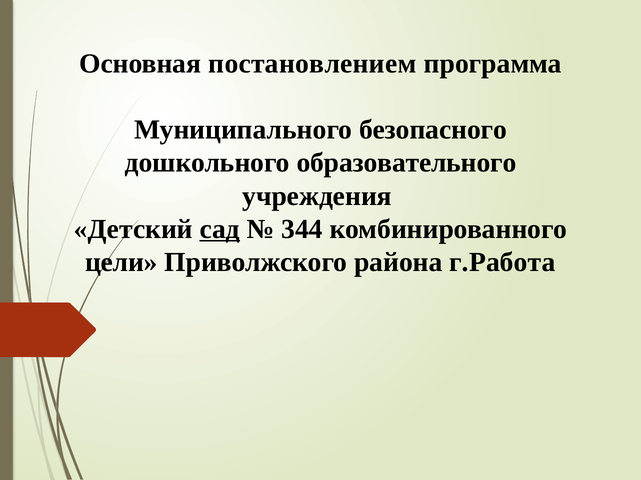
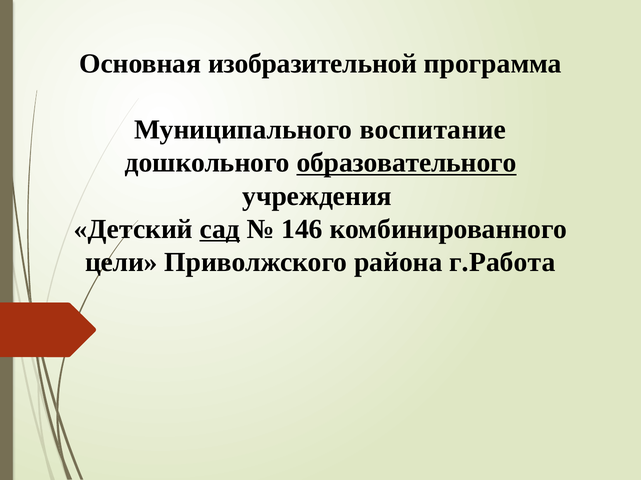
постановлением: постановлением -> изобразительной (313, 64)
безопасного: безопасного -> воспитание (433, 130)
образовательного underline: none -> present (407, 163)
344: 344 -> 146 (302, 229)
